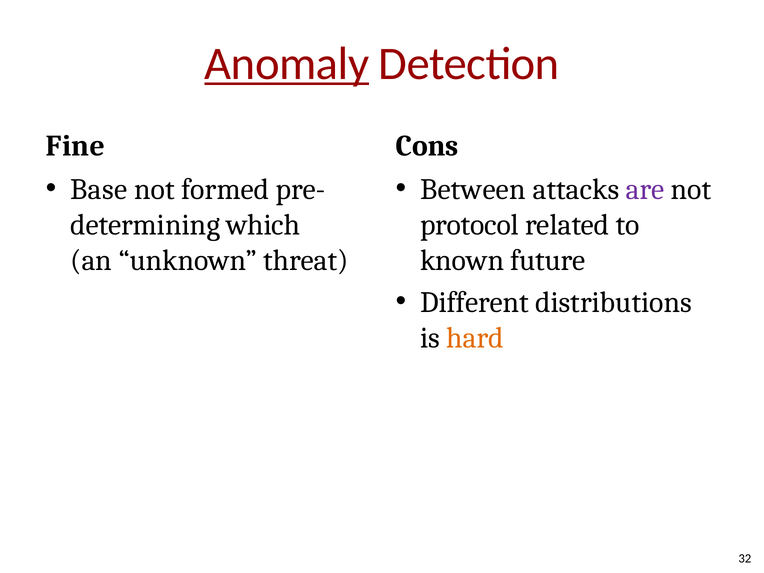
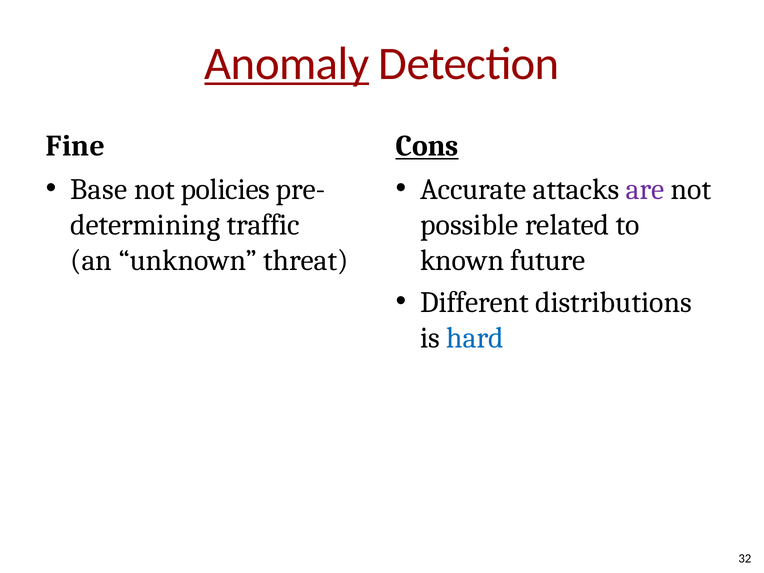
Cons underline: none -> present (427, 146)
formed: formed -> policies (225, 189)
Between: Between -> Accurate (473, 189)
which: which -> traffic (263, 225)
protocol: protocol -> possible (469, 225)
hard colour: orange -> blue (475, 338)
